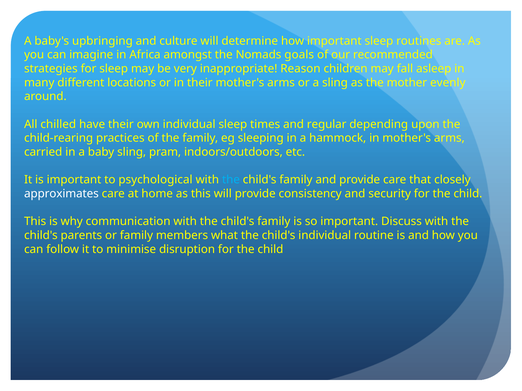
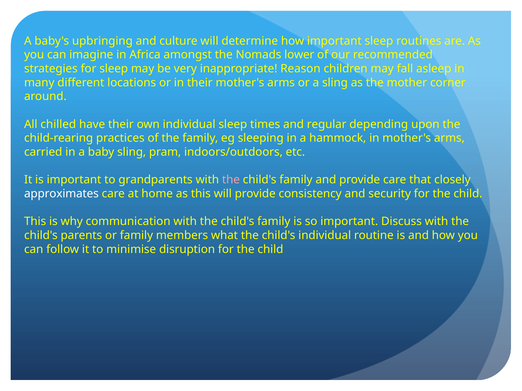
goals: goals -> lower (299, 55)
evenly: evenly -> corner (448, 83)
psychological: psychological -> grandparents (156, 180)
the colour: light blue -> pink (231, 180)
